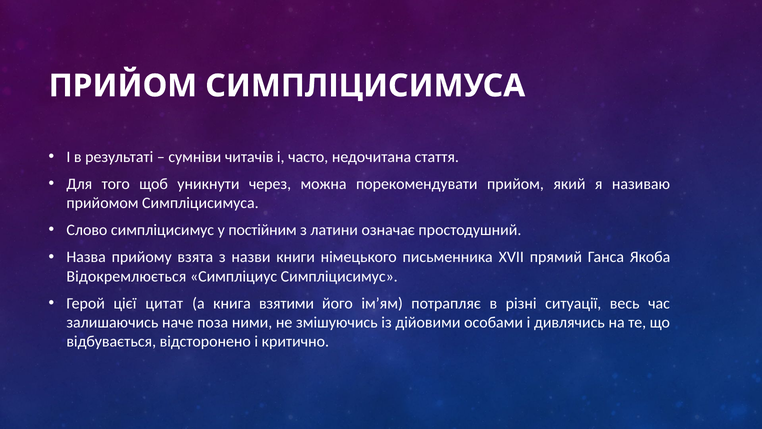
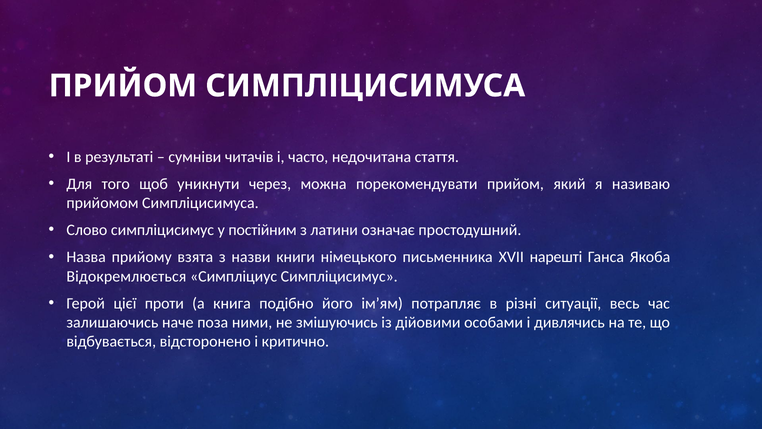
прямий: прямий -> нарешті (556, 257)
цитат: цитат -> проти (164, 303)
взятими: взятими -> подібно (286, 303)
